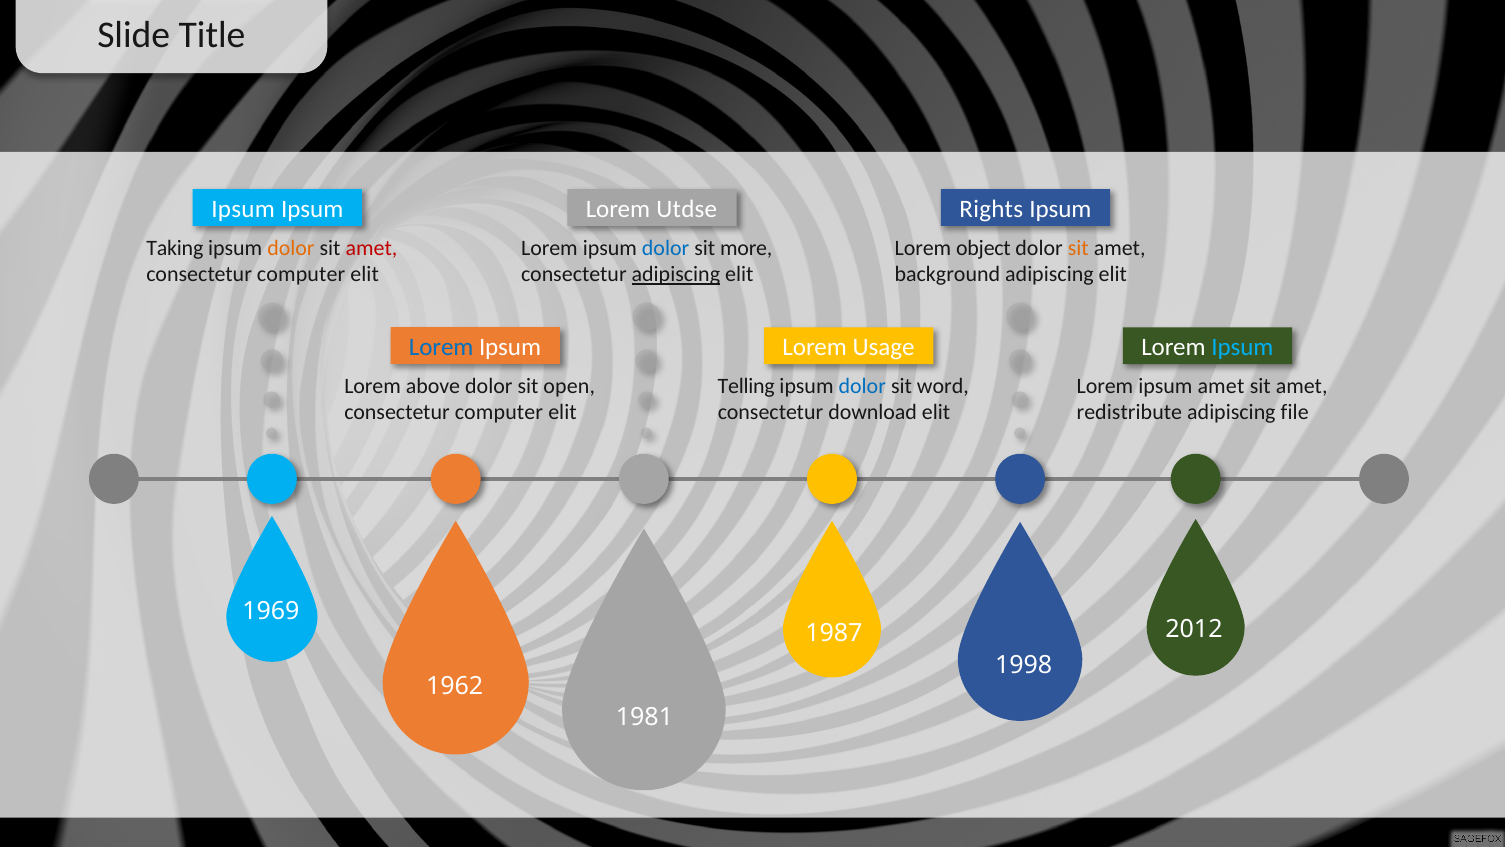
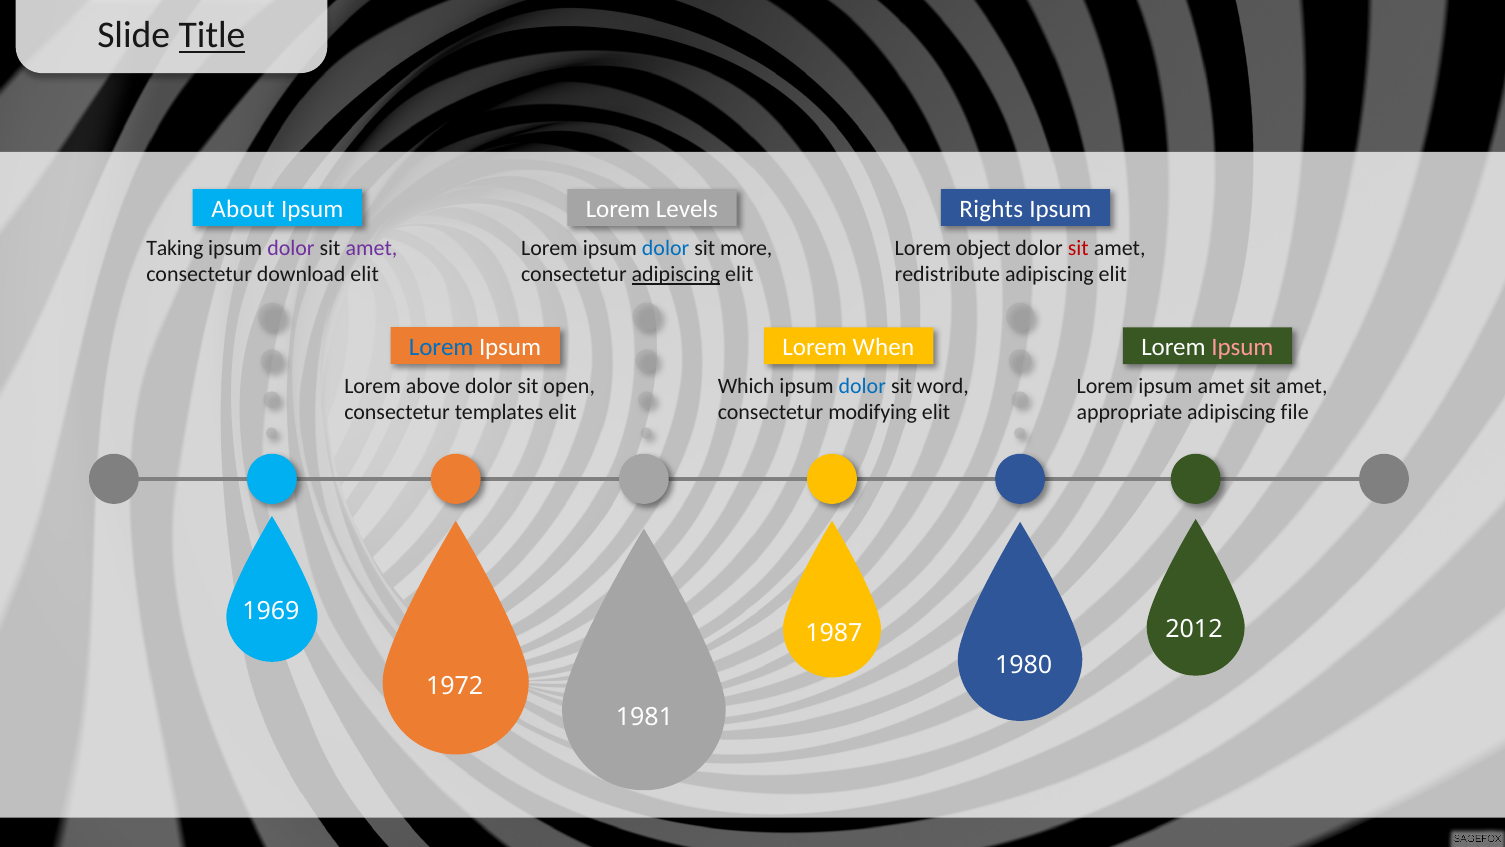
Title underline: none -> present (212, 36)
Ipsum: Ipsum -> About (243, 209)
Utdse: Utdse -> Levels (687, 209)
dolor colour: orange -> purple (291, 248)
amet colour: red -> purple (371, 248)
sit colour: orange -> red (1078, 248)
computer: computer -> download (301, 274)
background: background -> redistribute (947, 274)
Usage: Usage -> When (883, 347)
Ipsum colour: light blue -> pink (1242, 347)
Telling: Telling -> Which (746, 386)
computer: computer -> templates (499, 412)
download: download -> modifying (873, 412)
redistribute: redistribute -> appropriate (1129, 412)
1998: 1998 -> 1980 (1024, 664)
1962: 1962 -> 1972 (455, 686)
